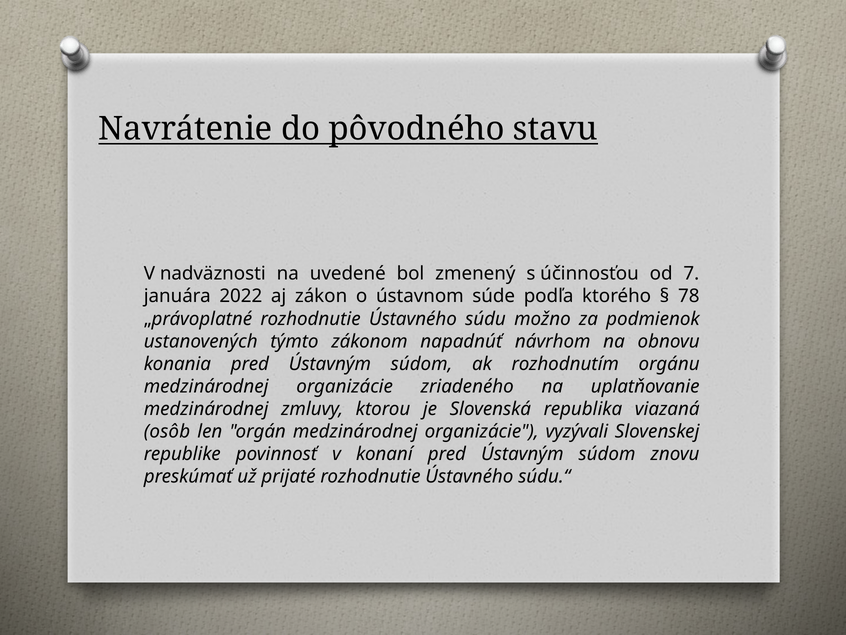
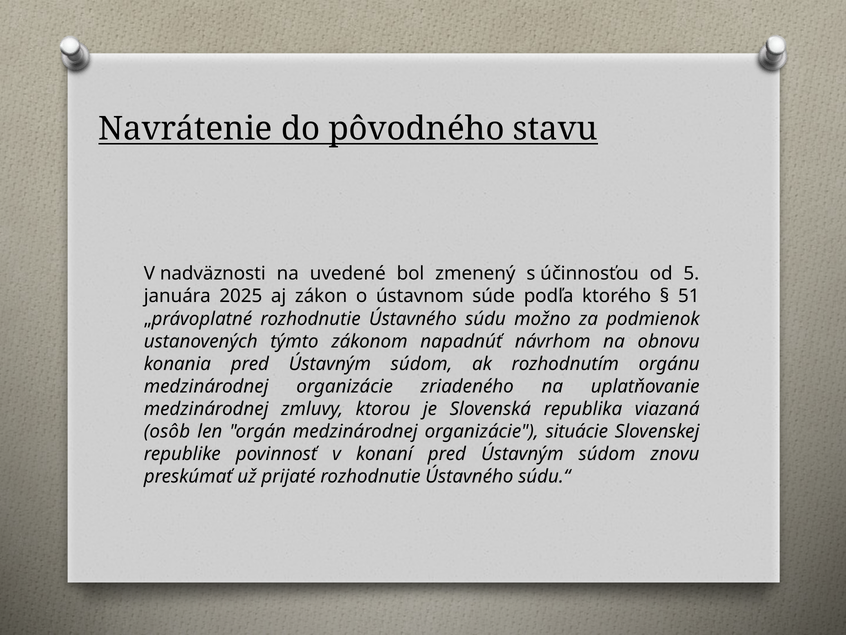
7: 7 -> 5 (691, 273)
2022: 2022 -> 2025 (241, 296)
78: 78 -> 51 (689, 296)
vyzývali: vyzývali -> situácie (577, 431)
